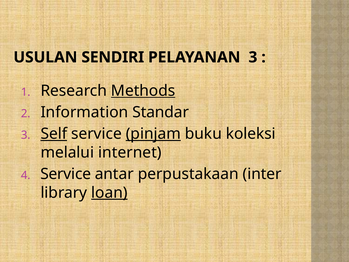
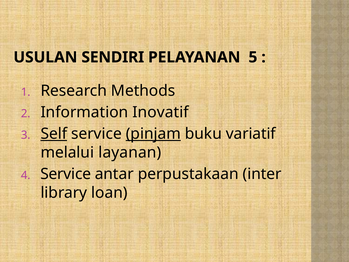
PELAYANAN 3: 3 -> 5 (253, 57)
Methods underline: present -> none (143, 91)
Standar: Standar -> Inovatif (161, 112)
koleksi: koleksi -> variatif (251, 134)
internet: internet -> layanan (130, 152)
loan underline: present -> none (109, 192)
